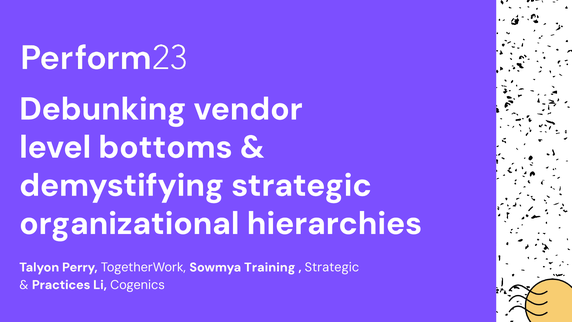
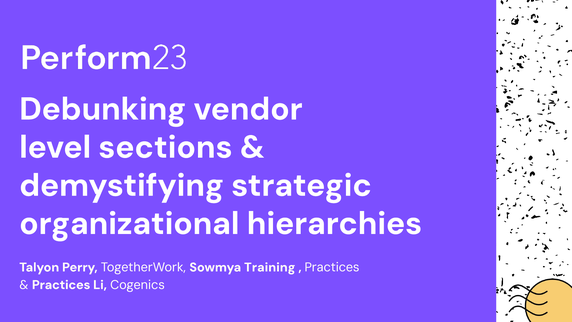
bottoms: bottoms -> sections (165, 147)
Strategic: Strategic -> Practices (332, 267)
